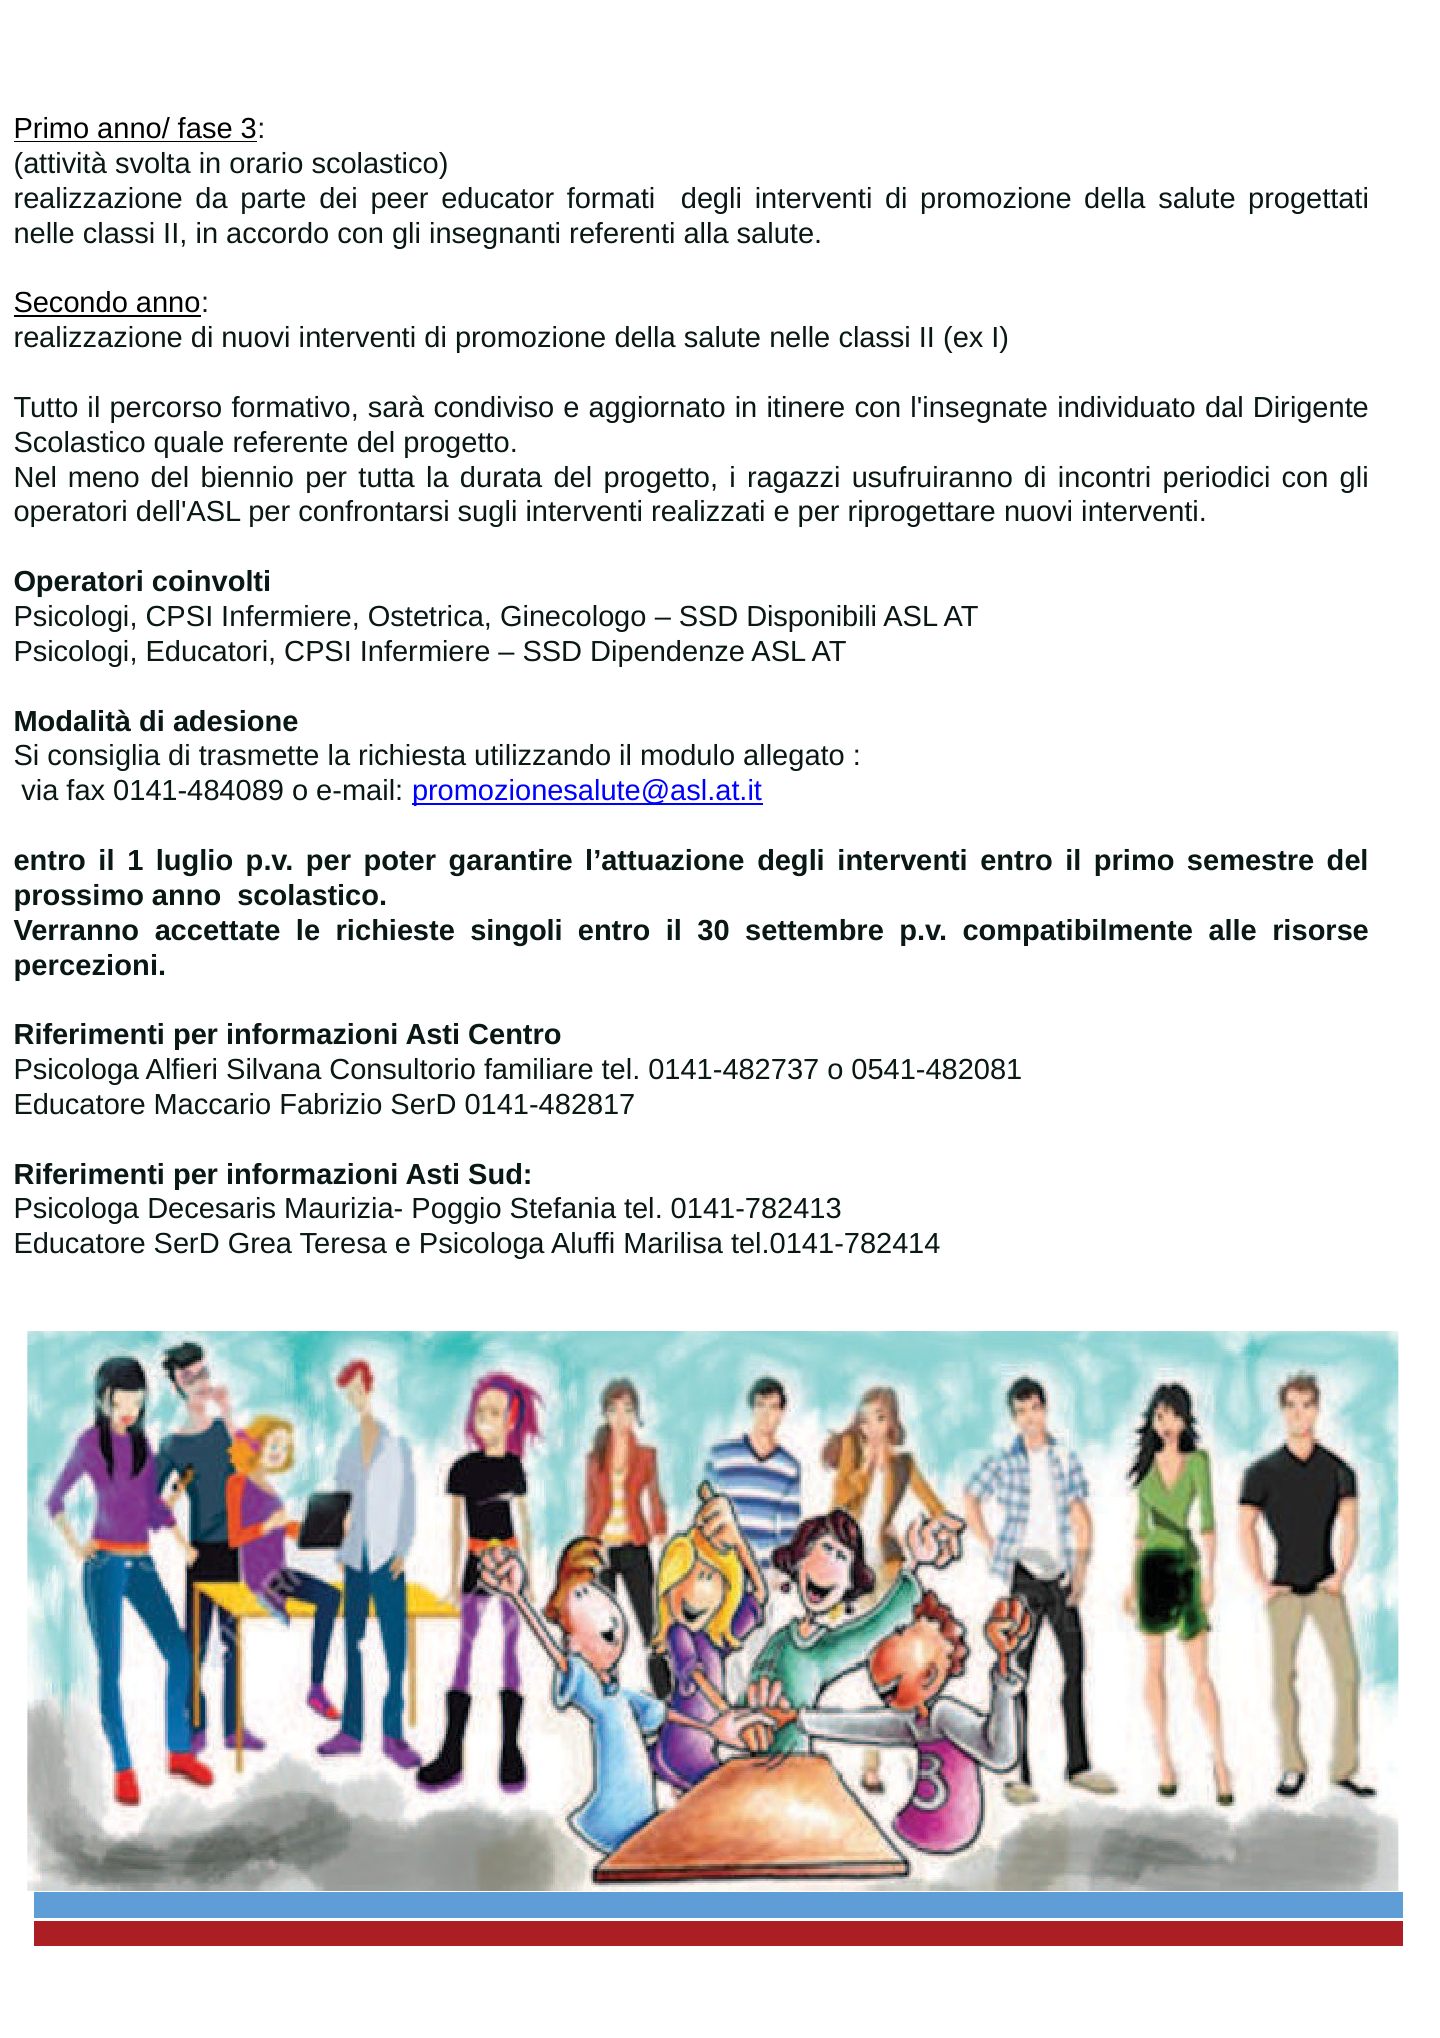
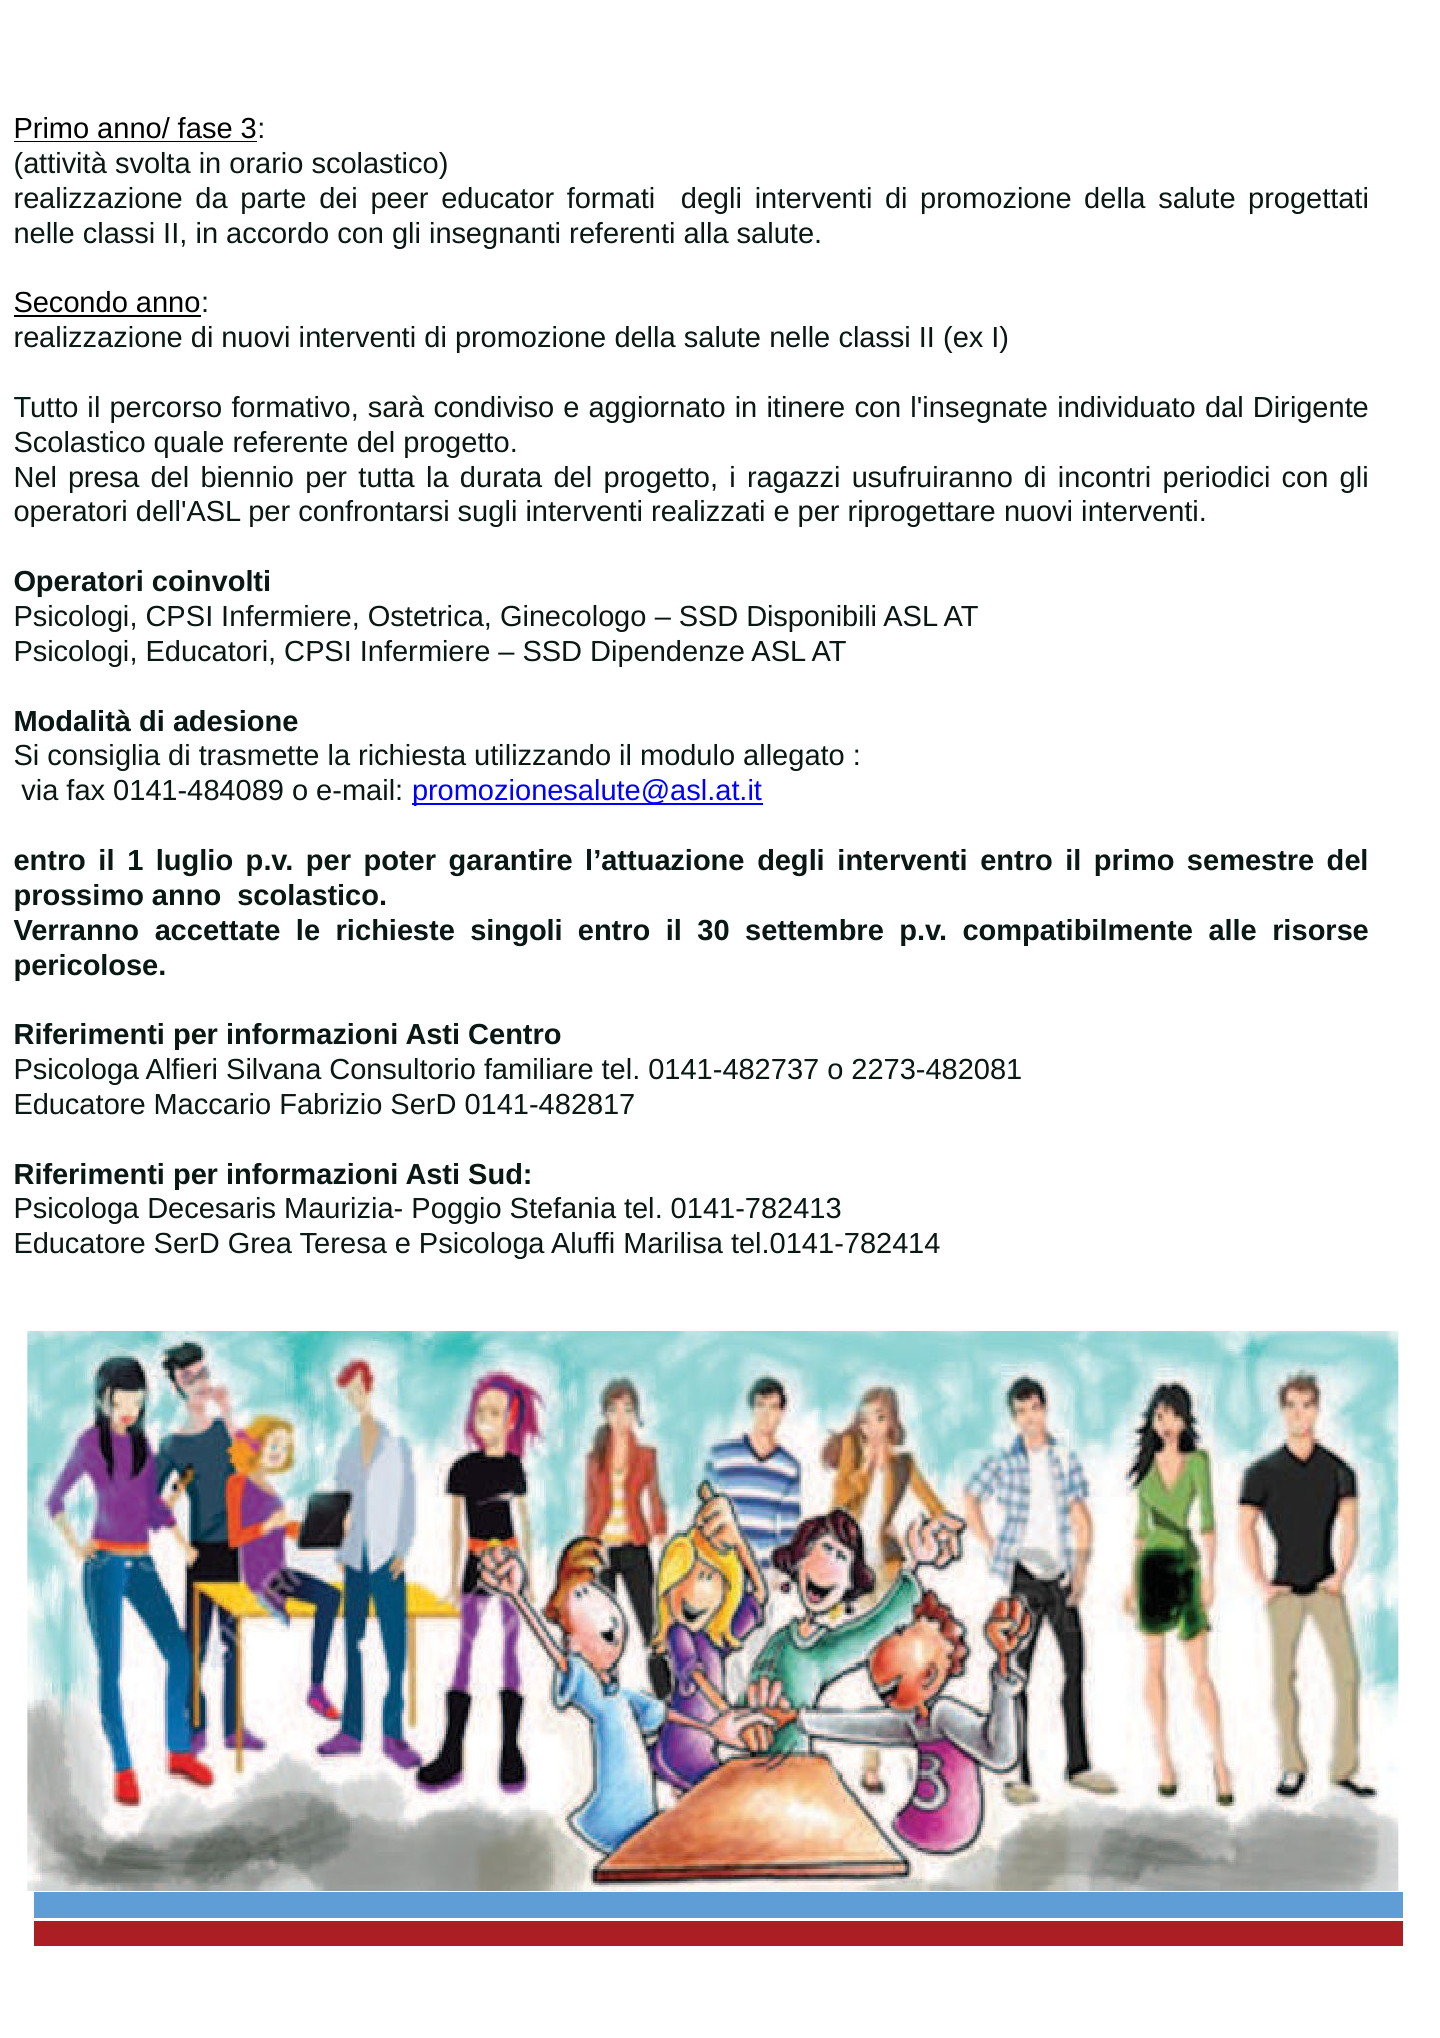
meno: meno -> presa (104, 477)
percezioni: percezioni -> pericolose (90, 965)
0541-482081: 0541-482081 -> 2273-482081 (937, 1070)
